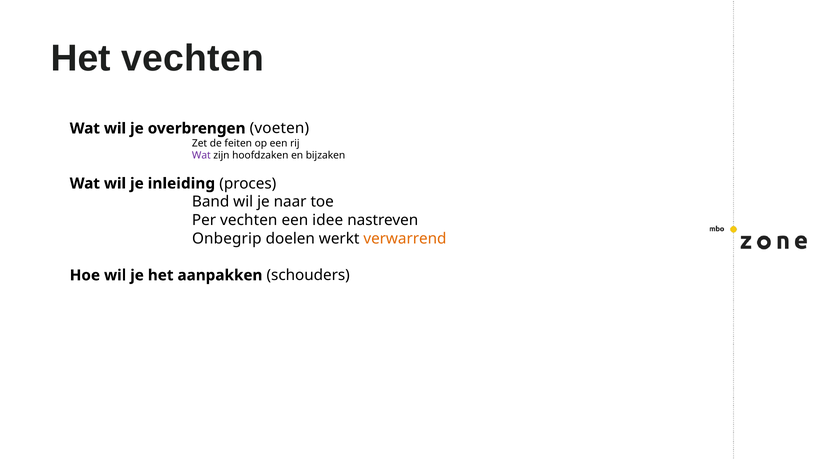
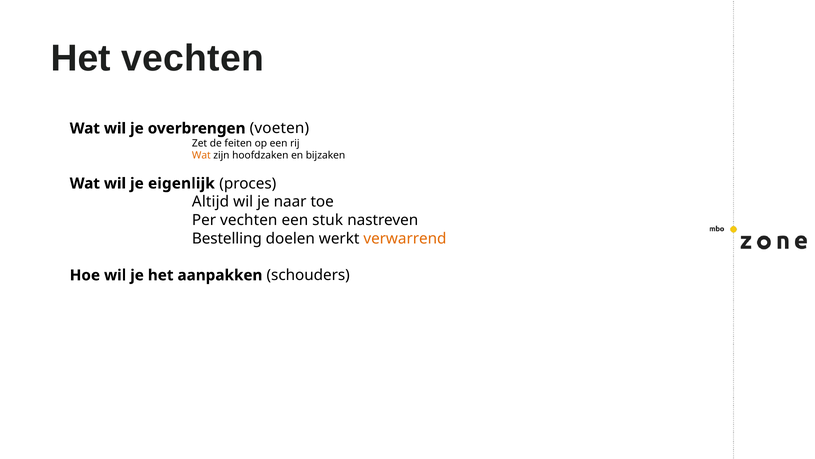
Wat colour: purple -> orange (201, 155)
inleiding: inleiding -> eigenlijk (181, 183)
Band: Band -> Altijd (211, 202)
idee: idee -> stuk (328, 220)
Onbegrip: Onbegrip -> Bestelling (227, 238)
